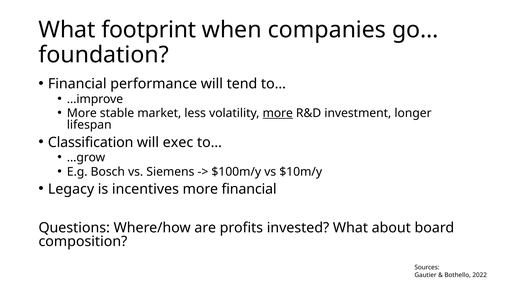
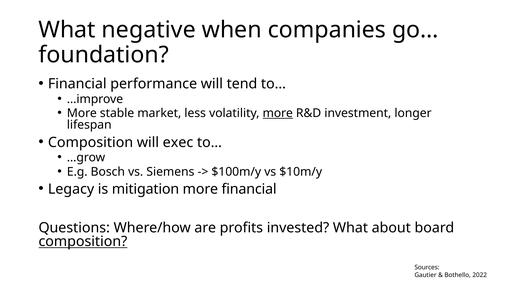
footprint: footprint -> negative (149, 30)
Classification: Classification -> Composition (91, 142)
incentives: incentives -> mitigation (146, 189)
composition underline: none -> present (83, 242)
